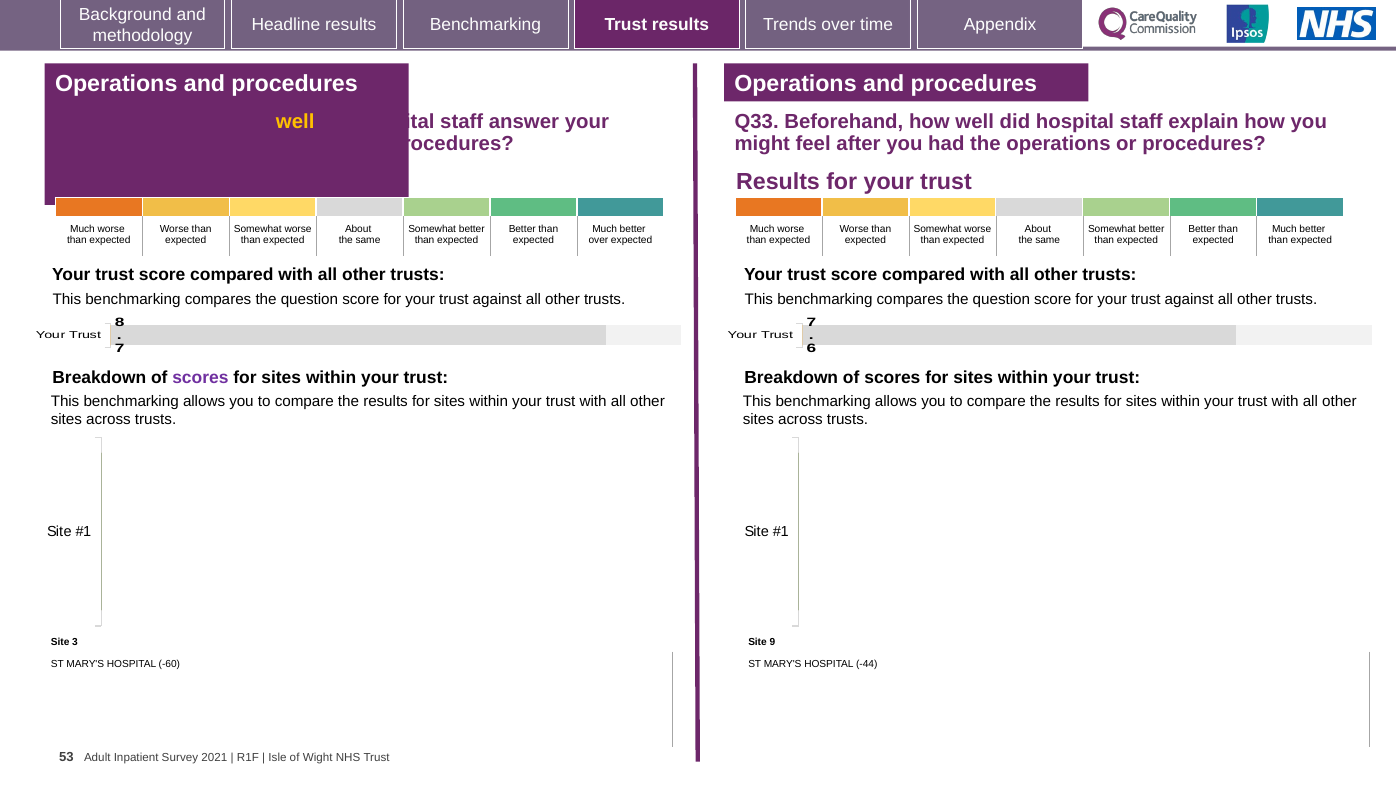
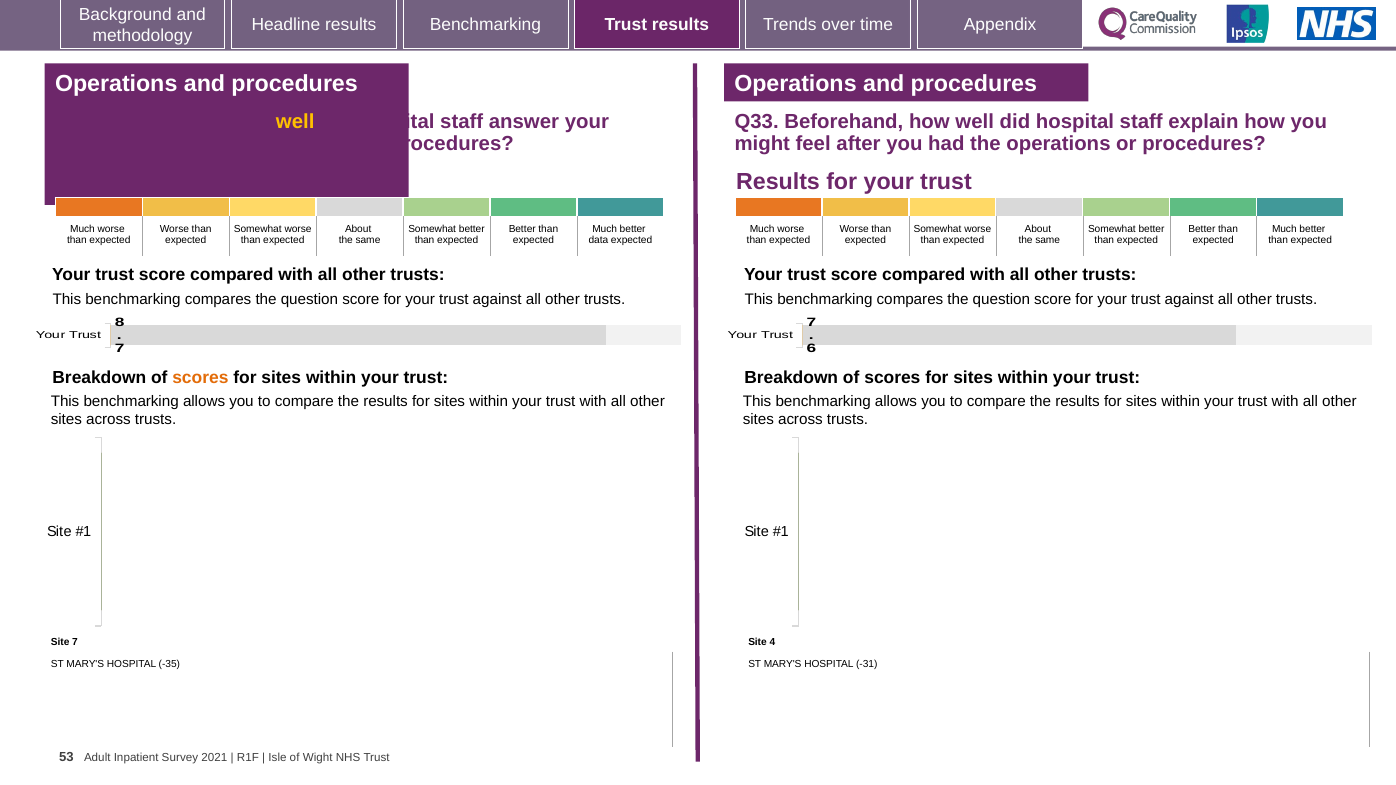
over: over -> data (598, 241)
scores colour: purple -> orange (200, 378)
Site 3: 3 -> 7 (75, 642)
9: 9 -> 4 (772, 642)
-60: -60 -> -35 (169, 665)
-44: -44 -> -31 (867, 665)
